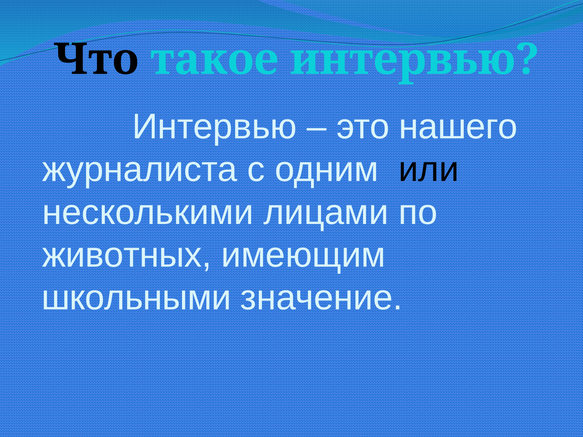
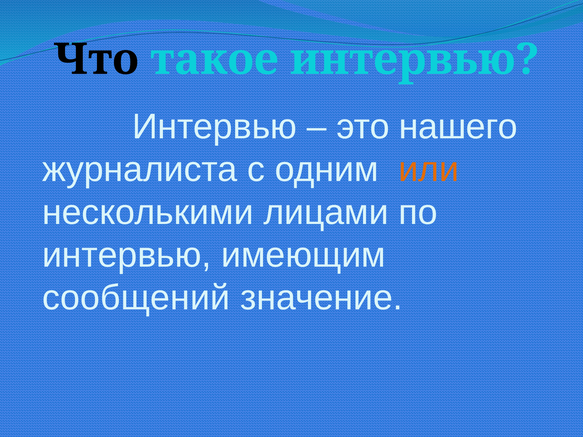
или colour: black -> orange (429, 170)
животных: животных -> интервью (127, 255)
школьными: школьными -> сообщений (136, 298)
